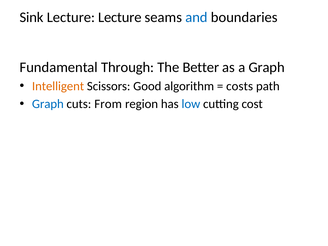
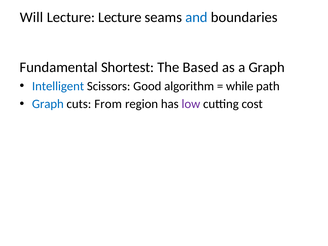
Sink: Sink -> Will (32, 17)
Through: Through -> Shortest (128, 67)
Better: Better -> Based (201, 67)
Intelligent colour: orange -> blue (58, 86)
costs: costs -> while (240, 86)
low colour: blue -> purple (191, 104)
